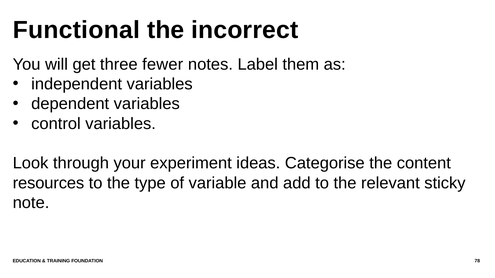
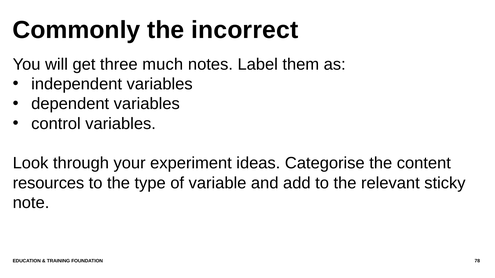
Functional: Functional -> Commonly (76, 30)
fewer: fewer -> much (163, 64)
